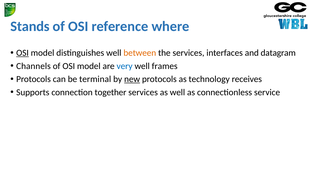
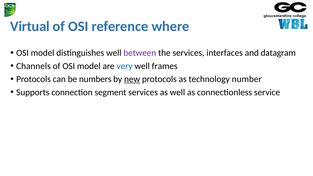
Stands: Stands -> Virtual (30, 26)
OSI underline: present -> none (23, 53)
between colour: orange -> purple (140, 53)
terminal: terminal -> numbers (95, 79)
receives: receives -> number (247, 79)
together: together -> segment (111, 92)
